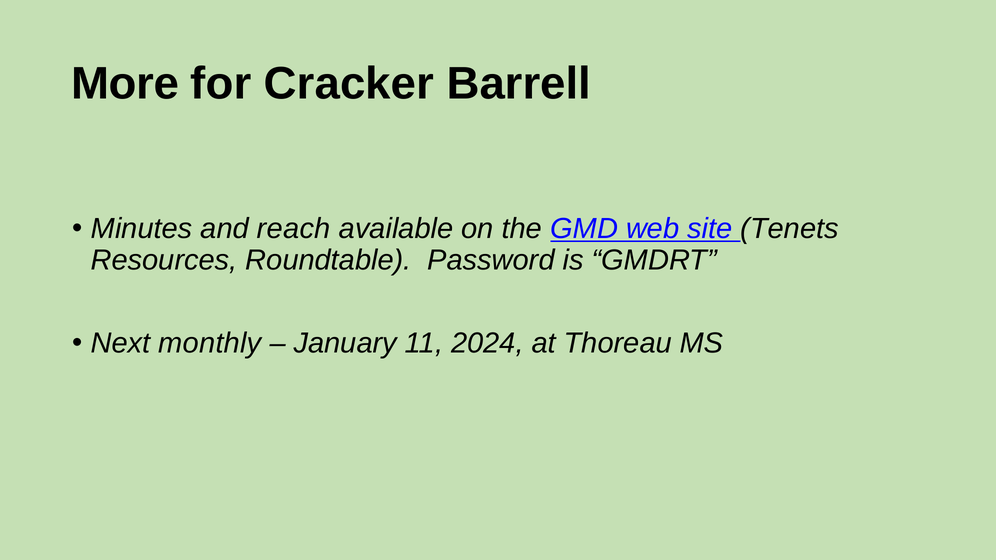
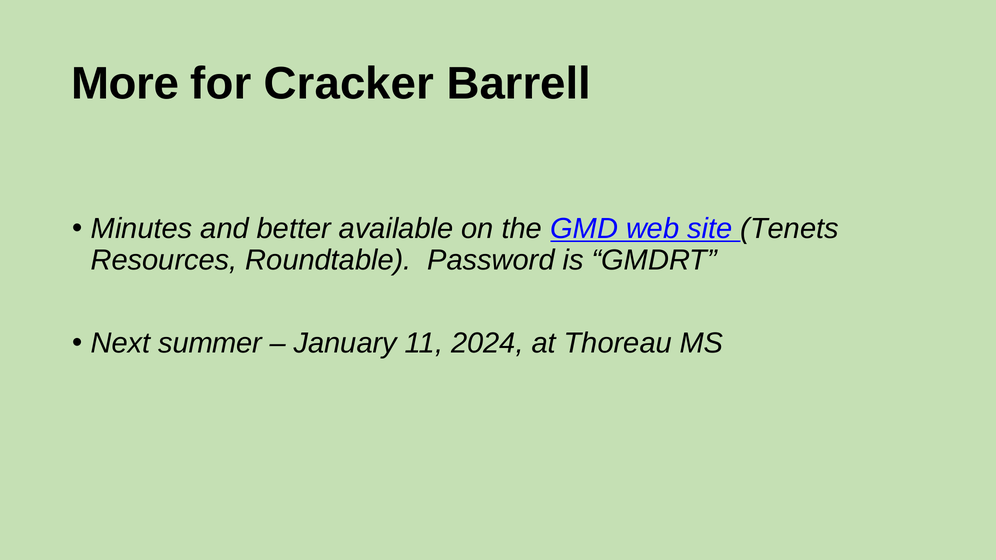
reach: reach -> better (294, 229)
monthly: monthly -> summer (210, 343)
